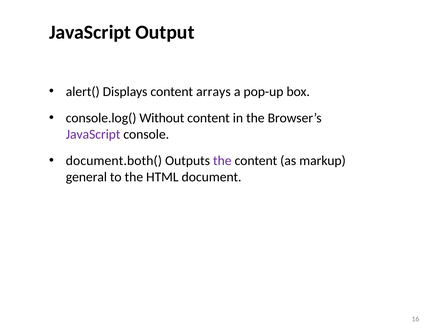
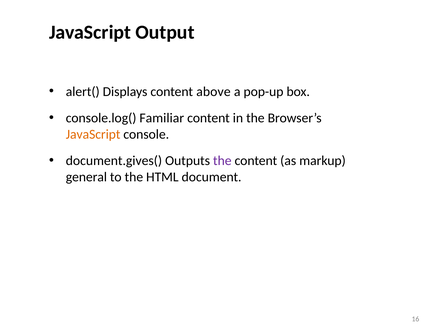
arrays: arrays -> above (213, 92)
Without: Without -> Familiar (162, 118)
JavaScript colour: purple -> orange (93, 135)
document.both(: document.both( -> document.gives( (114, 161)
